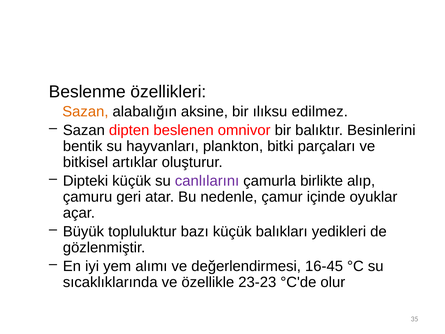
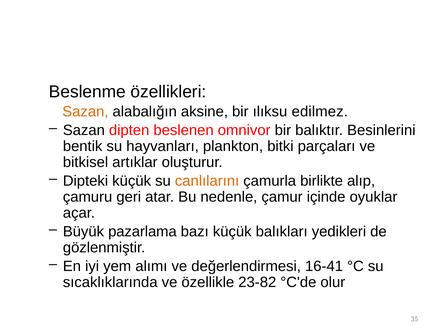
canlılarını colour: purple -> orange (207, 181)
topluluktur: topluluktur -> pazarlama (142, 231)
16-45: 16-45 -> 16-41 (324, 266)
23-23: 23-23 -> 23-82 (257, 282)
